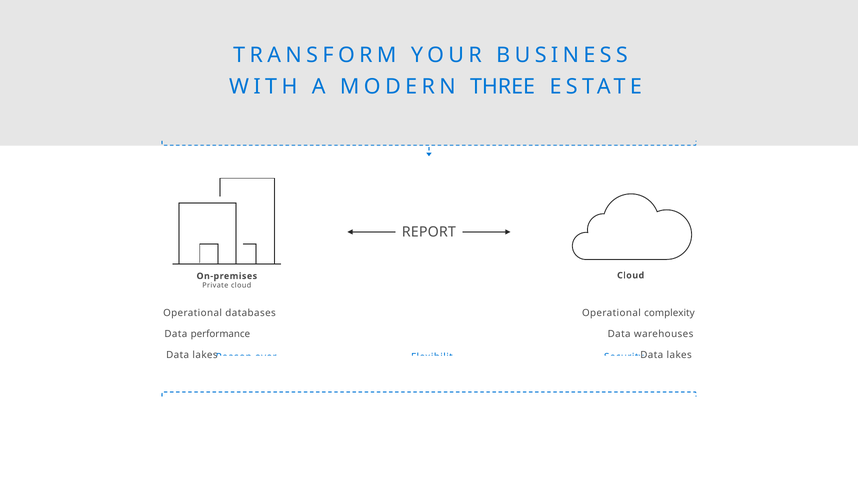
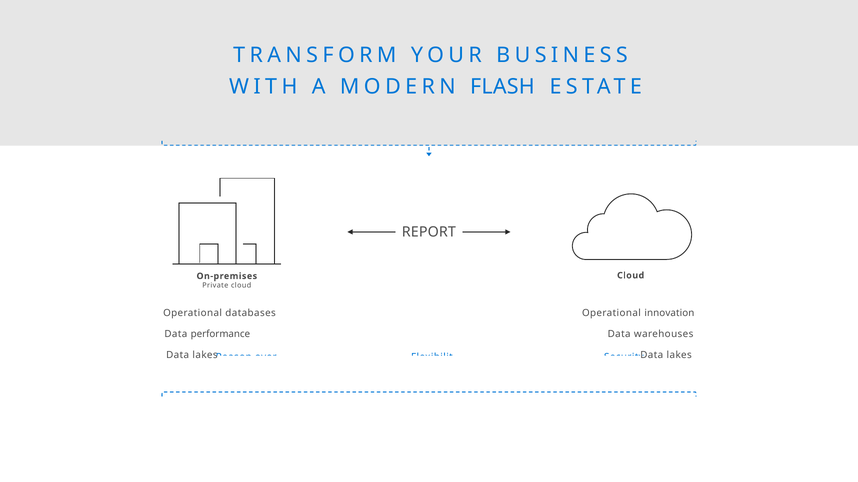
THREE: THREE -> FLASH (502, 87)
complexity: complexity -> innovation (669, 313)
